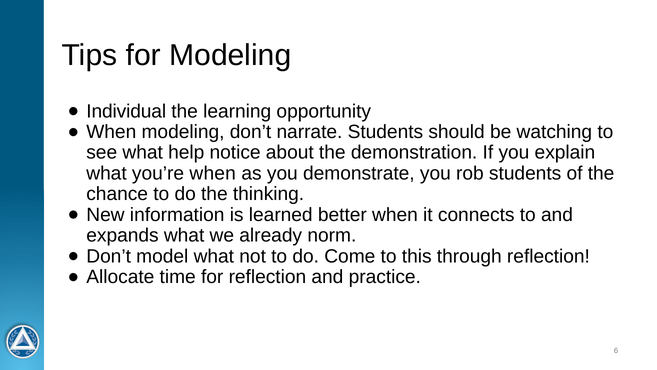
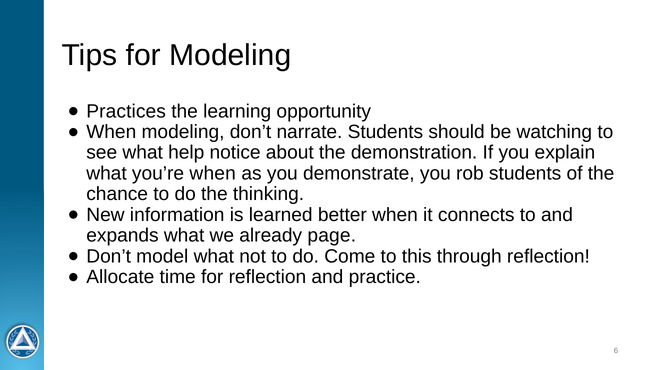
Individual: Individual -> Practices (126, 111)
norm: norm -> page (332, 235)
